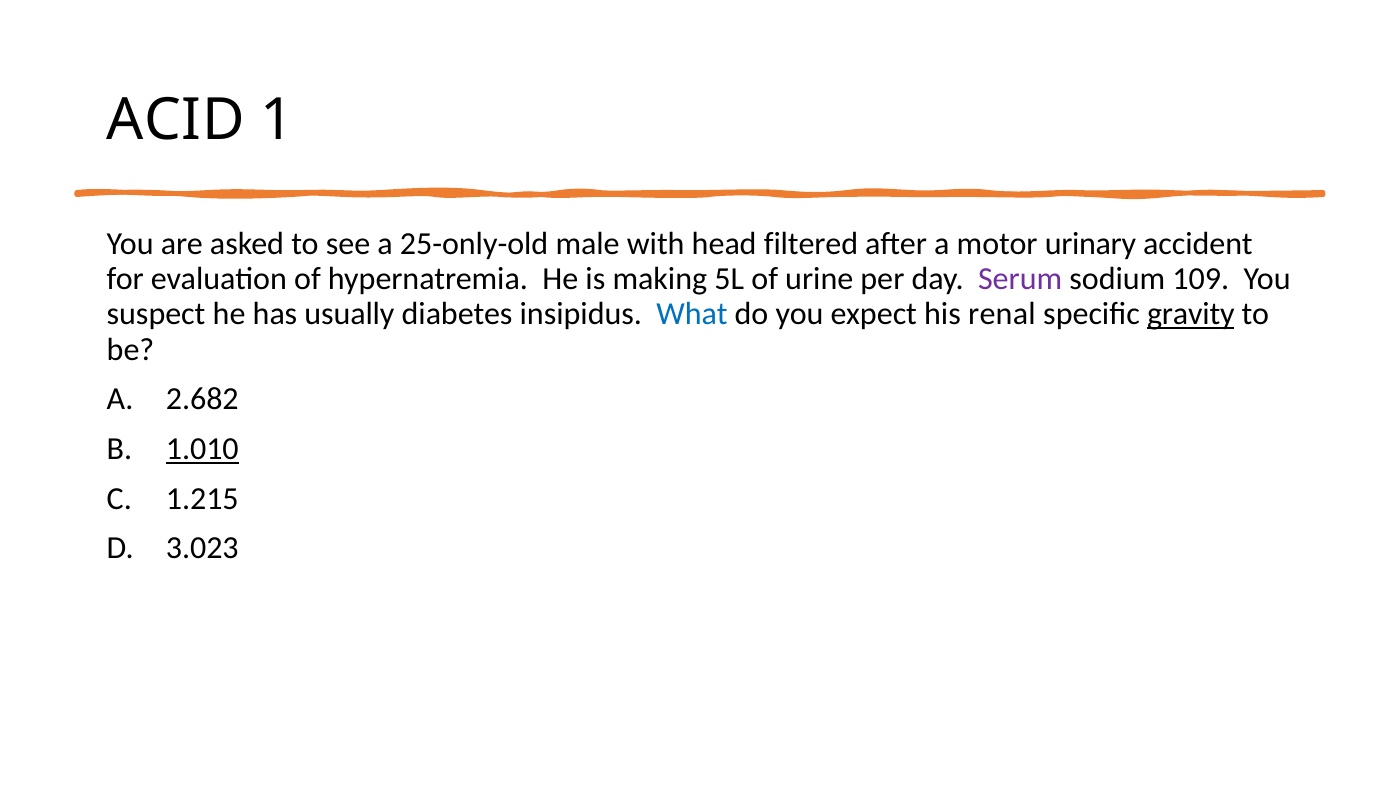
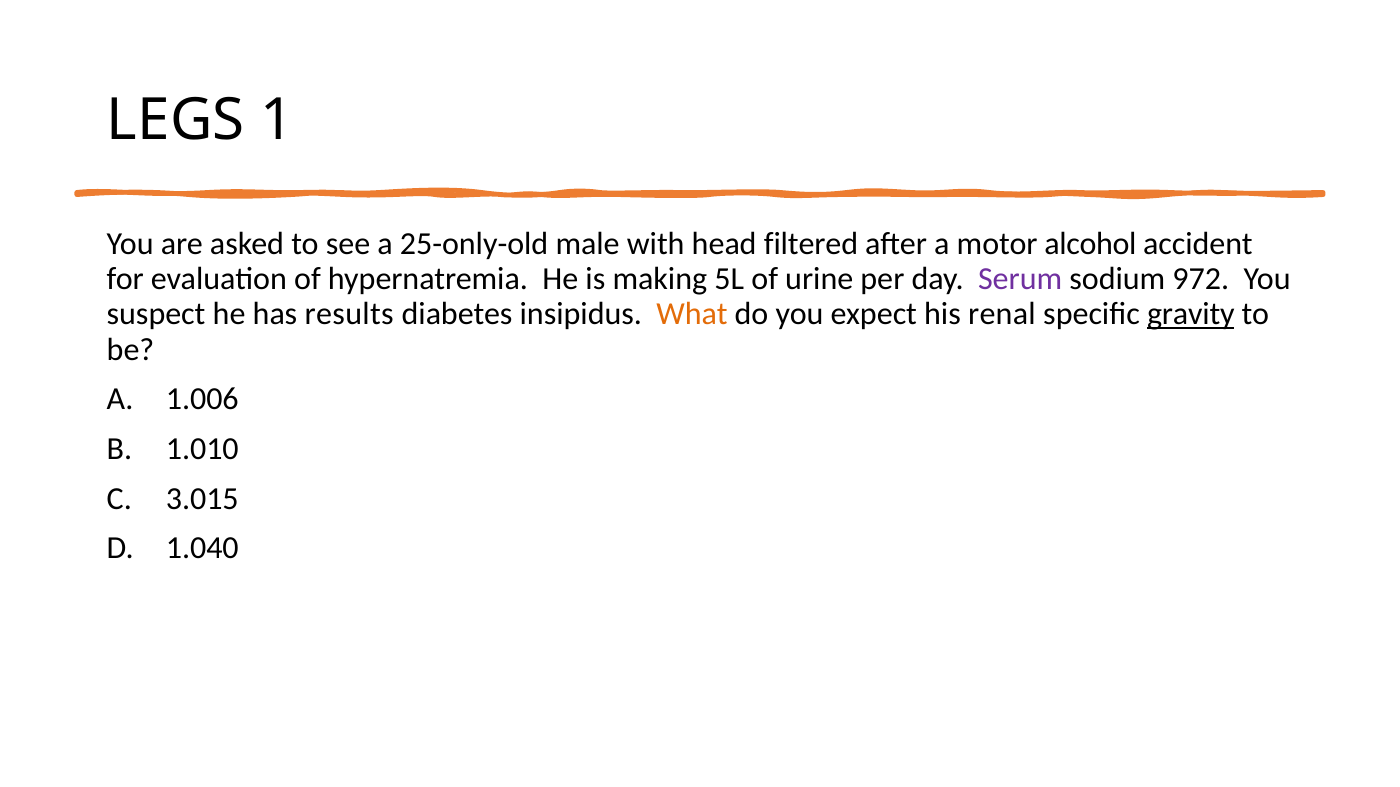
ACID: ACID -> LEGS (176, 120)
urinary: urinary -> alcohol (1090, 244)
109: 109 -> 972 (1201, 279)
usually: usually -> results (349, 315)
What colour: blue -> orange (692, 315)
2.682: 2.682 -> 1.006 (202, 399)
1.010 underline: present -> none (202, 449)
1.215: 1.215 -> 3.015 (202, 499)
3.023: 3.023 -> 1.040 (202, 549)
